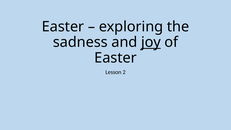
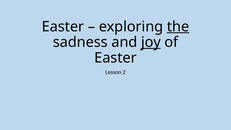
the underline: none -> present (178, 27)
